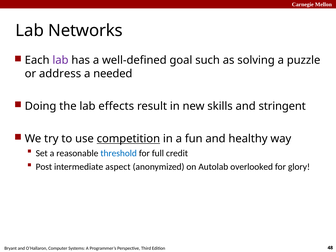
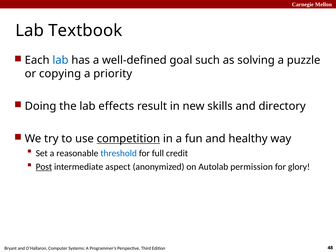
Networks: Networks -> Textbook (85, 31)
lab colour: purple -> blue (60, 60)
address: address -> copying (60, 74)
needed: needed -> priority (113, 74)
stringent: stringent -> directory (282, 106)
Post underline: none -> present (44, 167)
overlooked: overlooked -> permission (252, 167)
